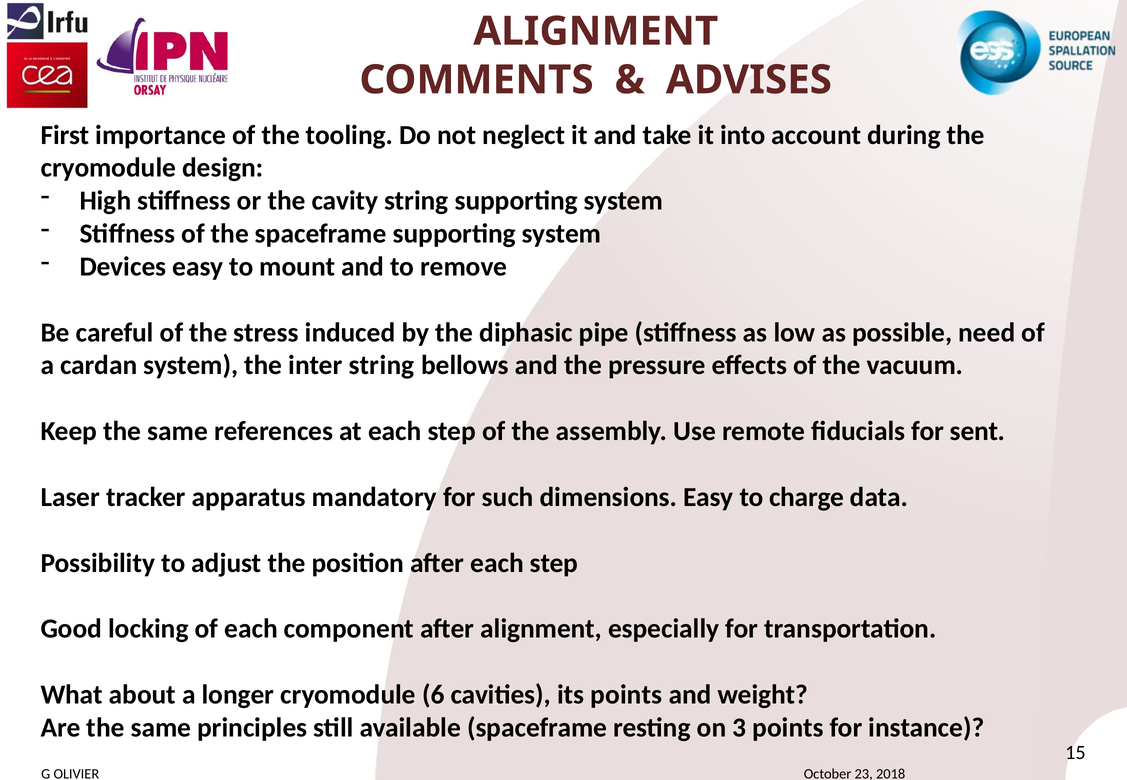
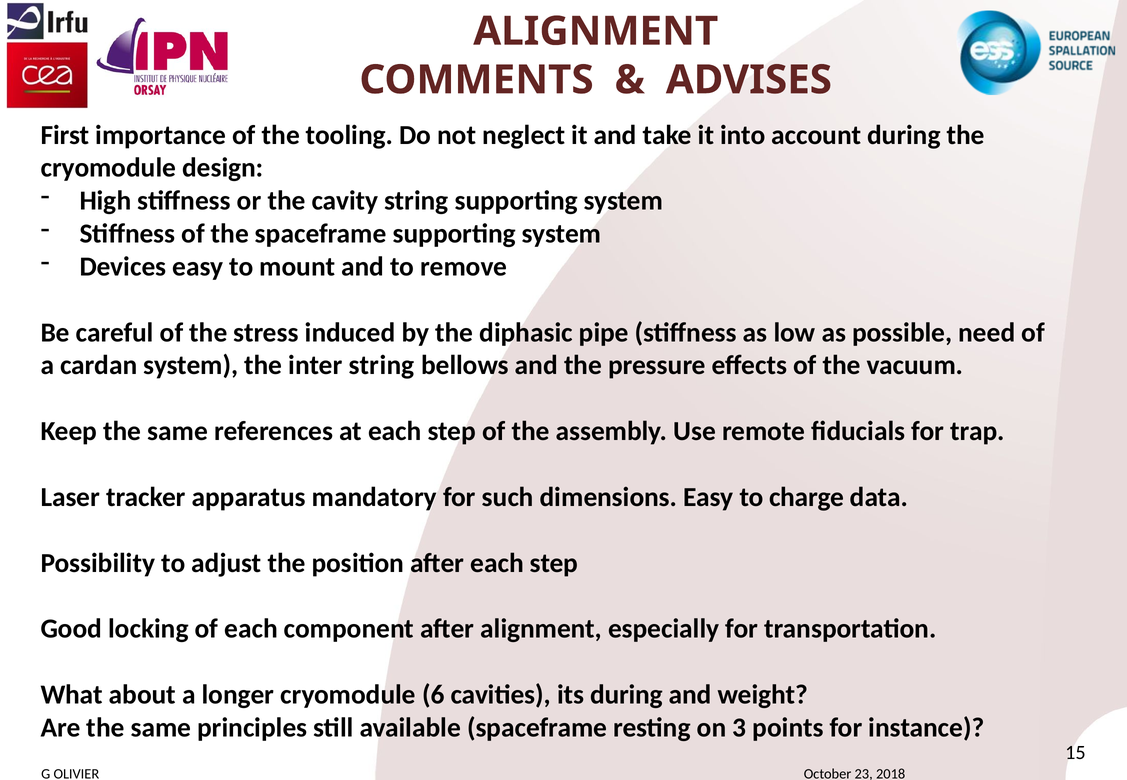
sent: sent -> trap (977, 431)
its points: points -> during (627, 695)
